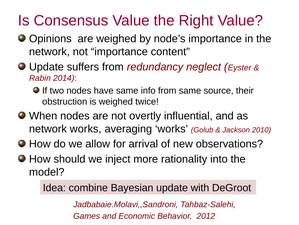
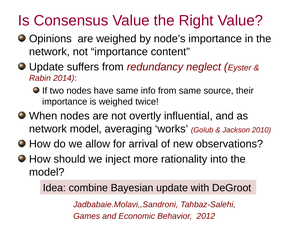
obstruction: obstruction -> importance (65, 101)
network works: works -> model (86, 128)
